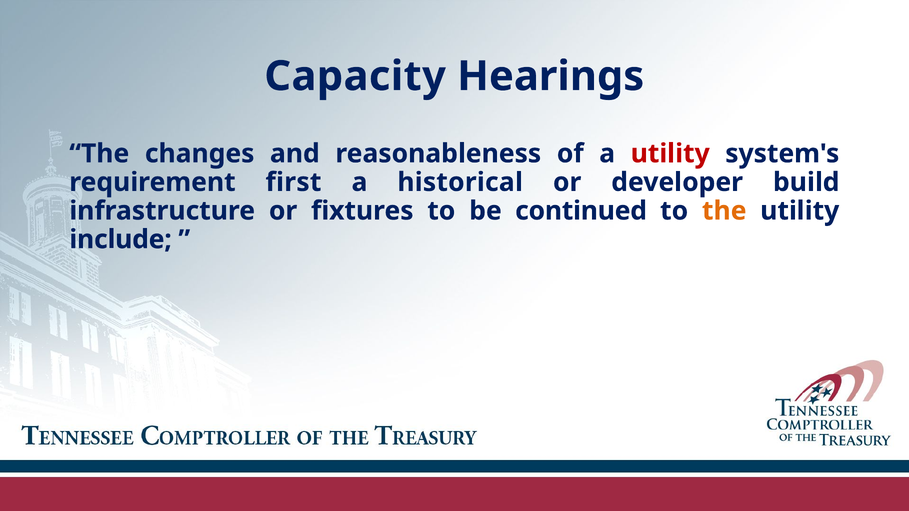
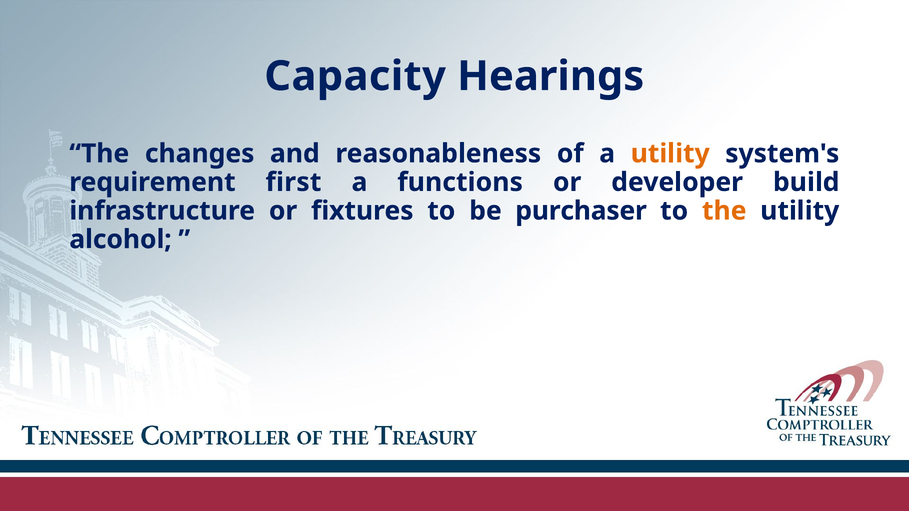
utility colour: red -> orange (670, 154)
historical: historical -> functions (460, 182)
continued: continued -> purchaser (581, 211)
include: include -> alcohol (121, 240)
